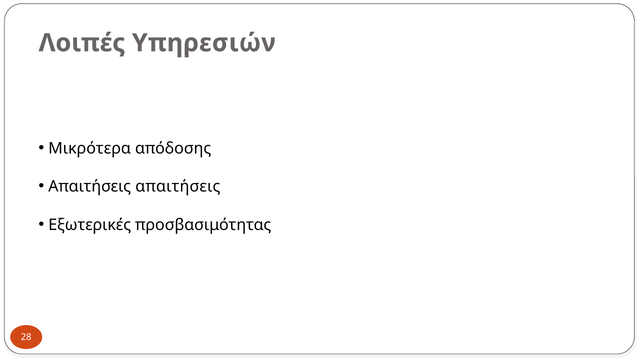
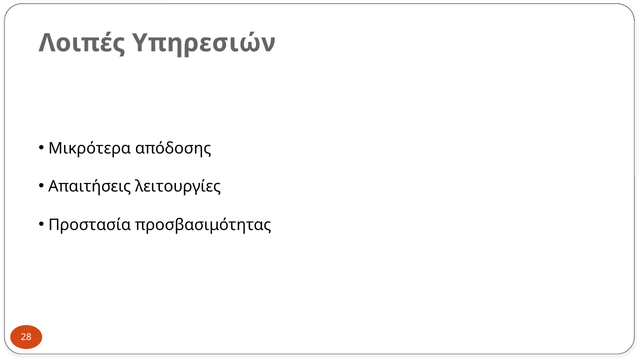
Απαιτήσεις απαιτήσεις: απαιτήσεις -> λειτουργίες (178, 187)
Εξωτερικές: Εξωτερικές -> Προστασία (90, 225)
